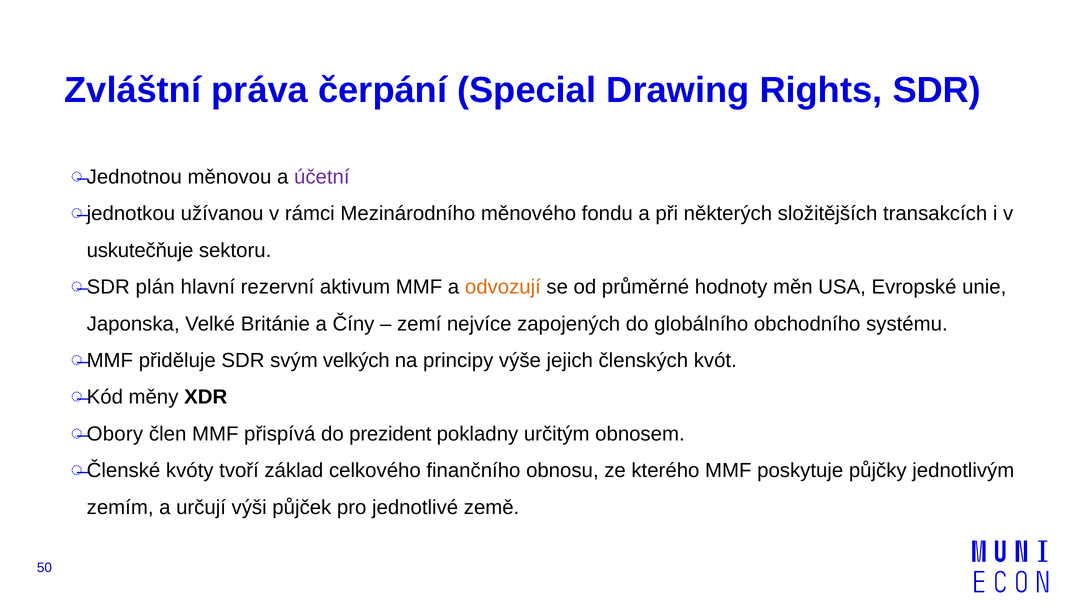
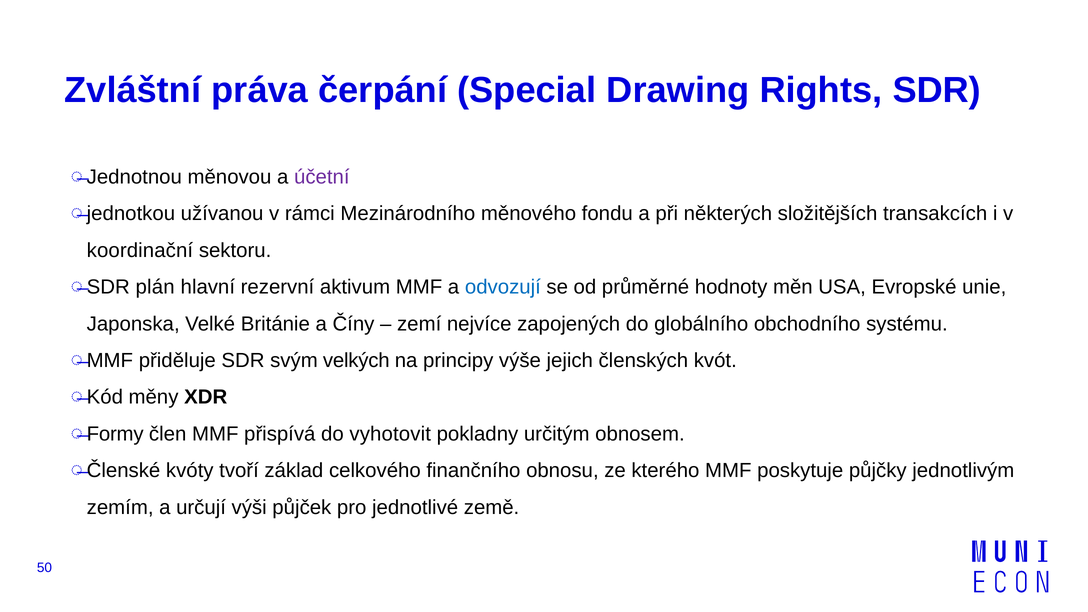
uskutečňuje: uskutečňuje -> koordinační (140, 250)
odvozují colour: orange -> blue (503, 287)
Obory: Obory -> Formy (115, 434)
prezident: prezident -> vyhotovit (390, 434)
